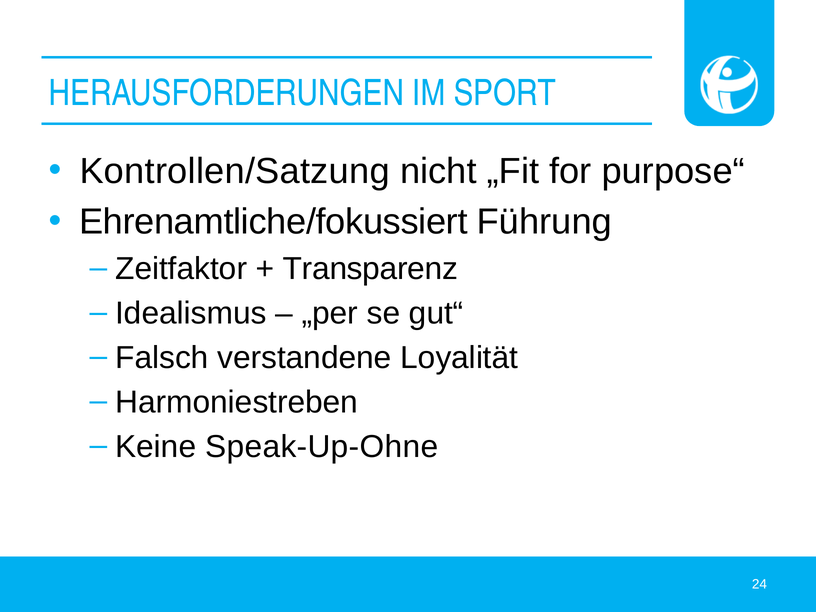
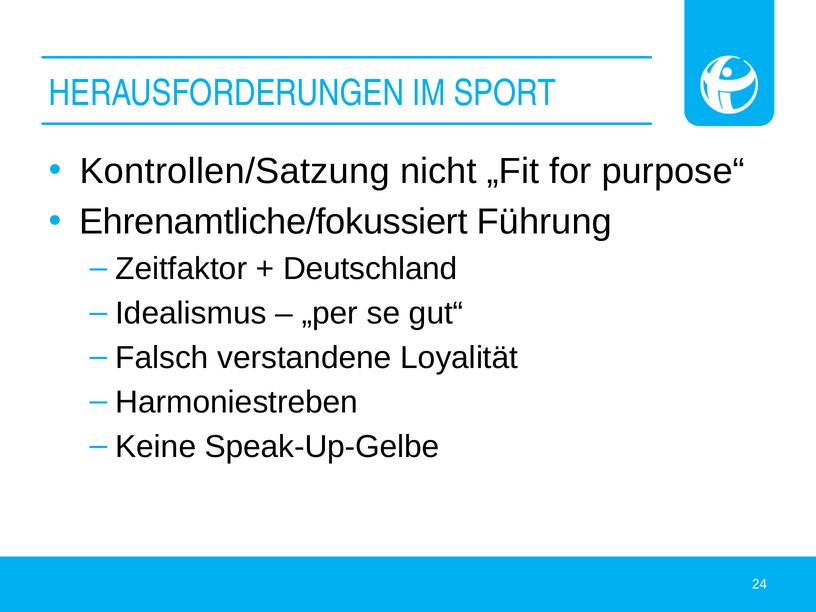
Transparenz: Transparenz -> Deutschland (370, 269)
Speak-Up-Ohne: Speak-Up-Ohne -> Speak-Up-Gelbe (322, 447)
